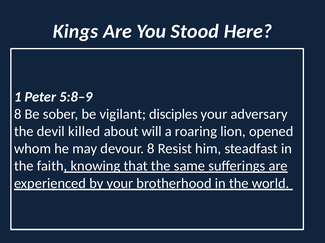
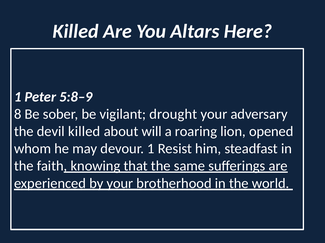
Kings: Kings -> Killed (76, 31)
Stood: Stood -> Altars (195, 31)
disciples: disciples -> drought (173, 114)
devour 8: 8 -> 1 (151, 149)
